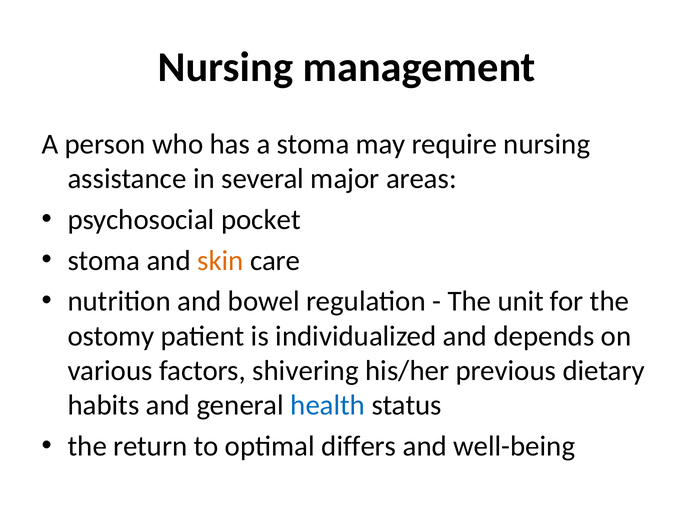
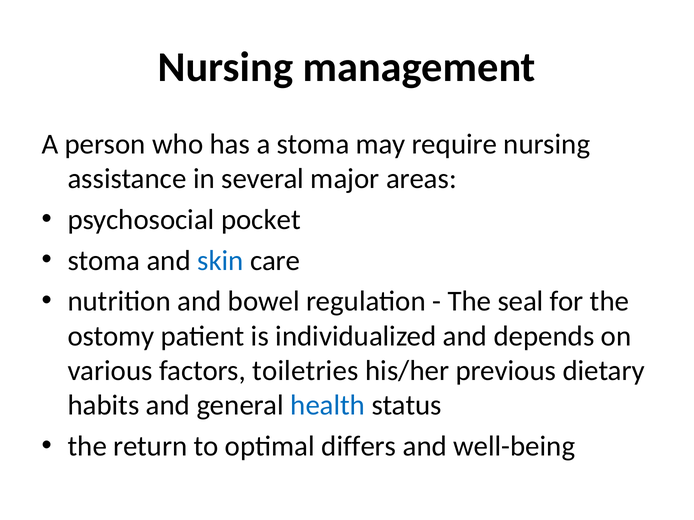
skin colour: orange -> blue (220, 261)
unit: unit -> seal (521, 302)
shivering: shivering -> toiletries (305, 371)
